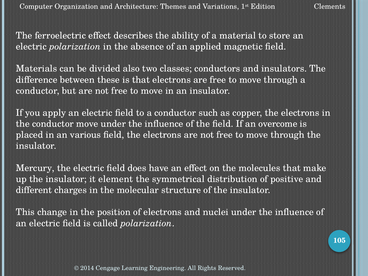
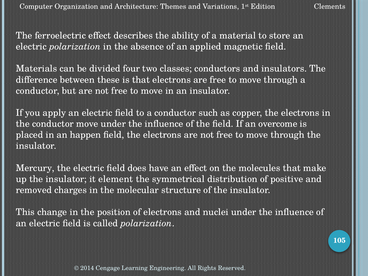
also: also -> four (131, 69)
various: various -> happen (85, 135)
different: different -> removed (34, 190)
